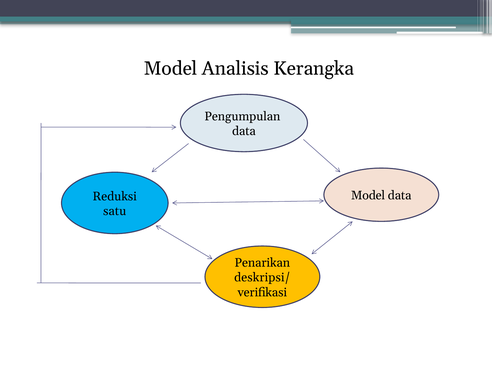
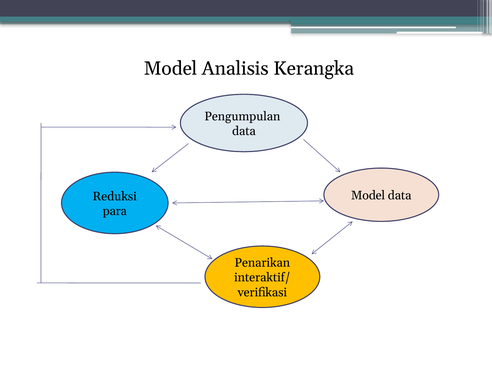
satu: satu -> para (115, 211)
deskripsi/: deskripsi/ -> interaktif/ (262, 278)
